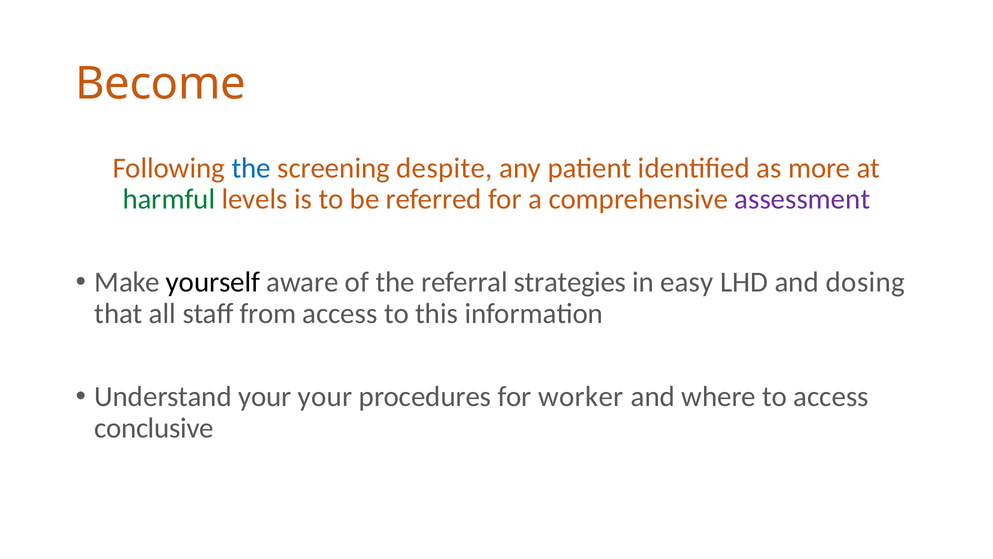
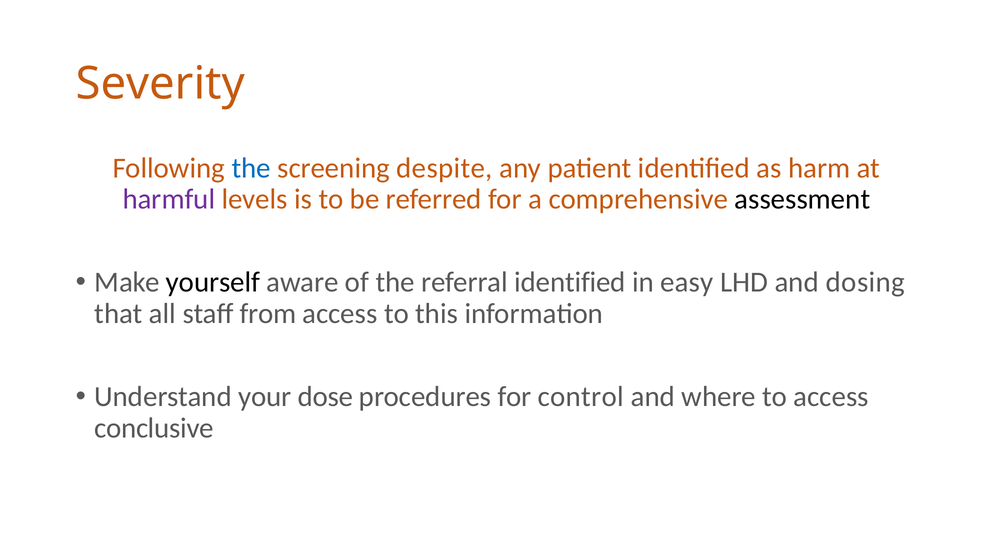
Become: Become -> Severity (160, 83)
more: more -> harm (819, 168)
harmful colour: green -> purple (169, 199)
assessment colour: purple -> black (802, 199)
referral strategies: strategies -> identified (570, 282)
your your: your -> dose (325, 397)
worker: worker -> control (581, 397)
